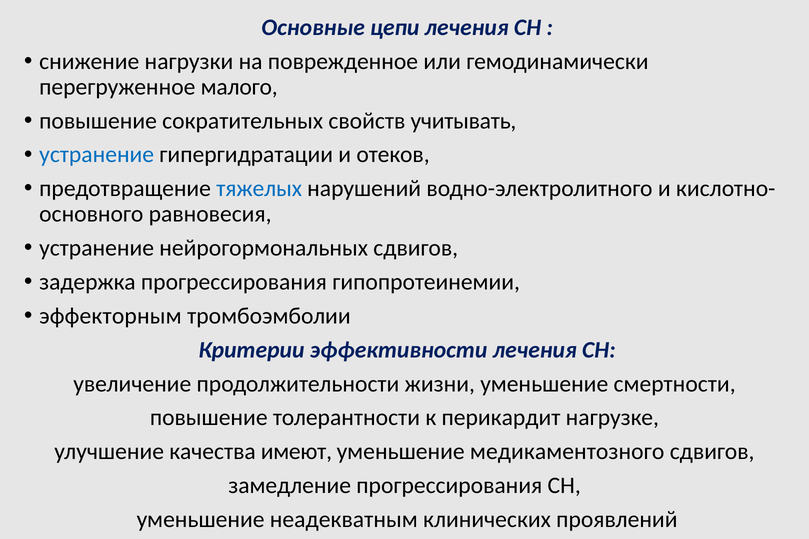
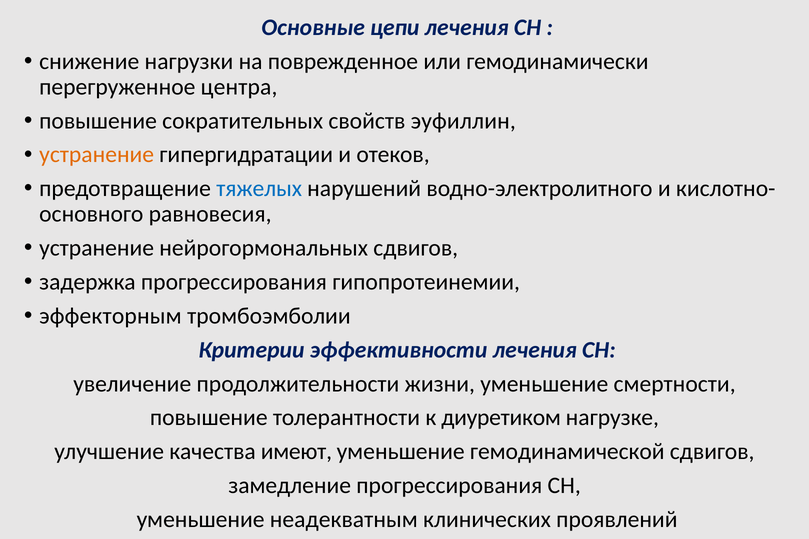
малого: малого -> центра (239, 87)
учитывать: учитывать -> эуфиллин (463, 121)
устранение colour: blue -> orange (97, 155)
перикардит: перикардит -> диуретиком (501, 418)
медикаментозного: медикаментозного -> гемодинамической (567, 452)
